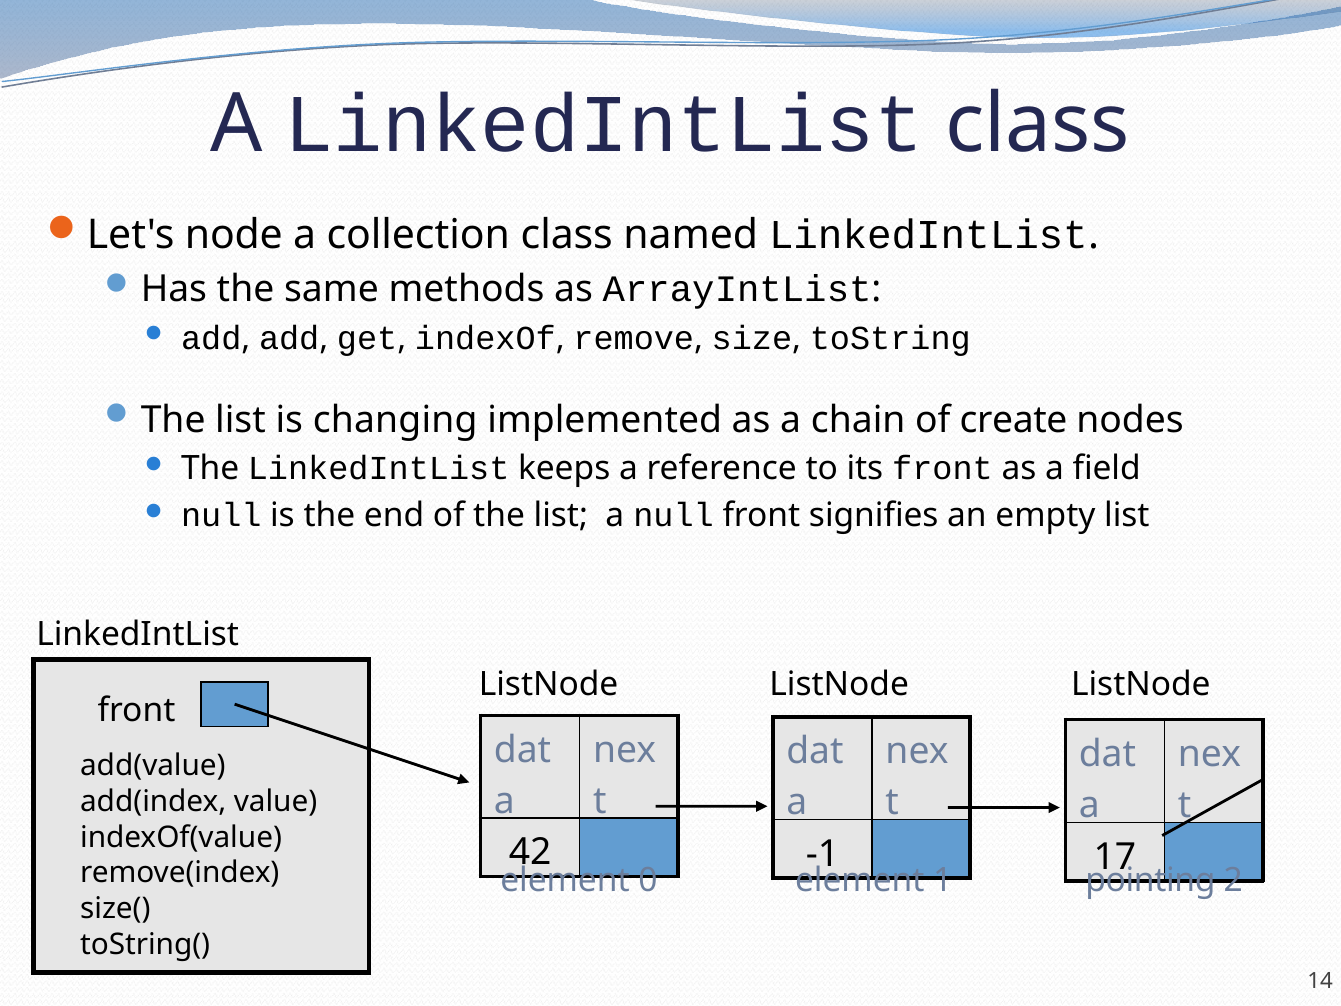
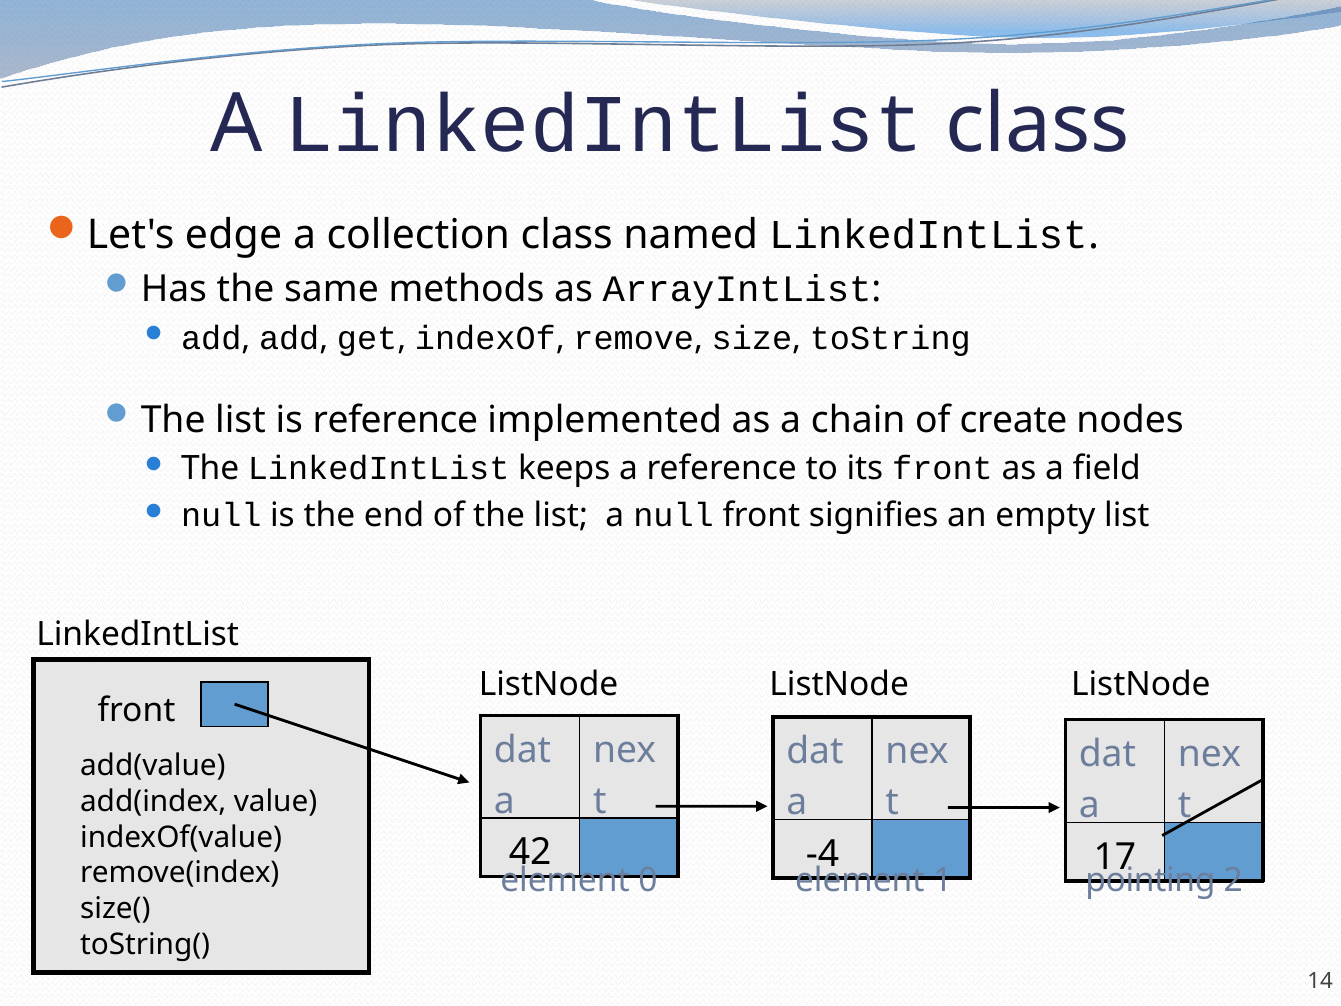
node: node -> edge (234, 235)
is changing: changing -> reference (395, 420)
-1: -1 -> -4 (822, 854)
